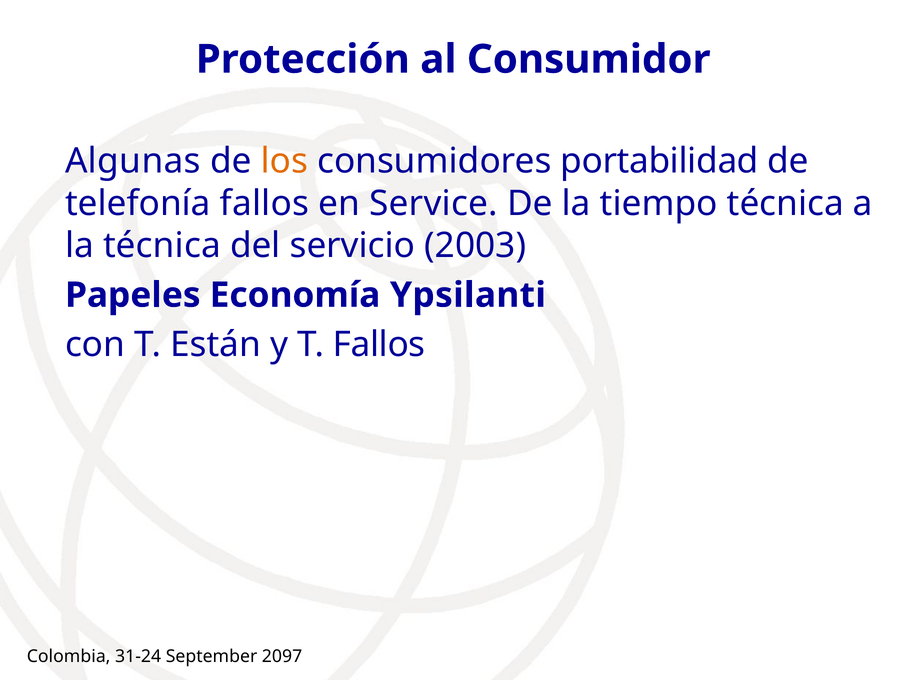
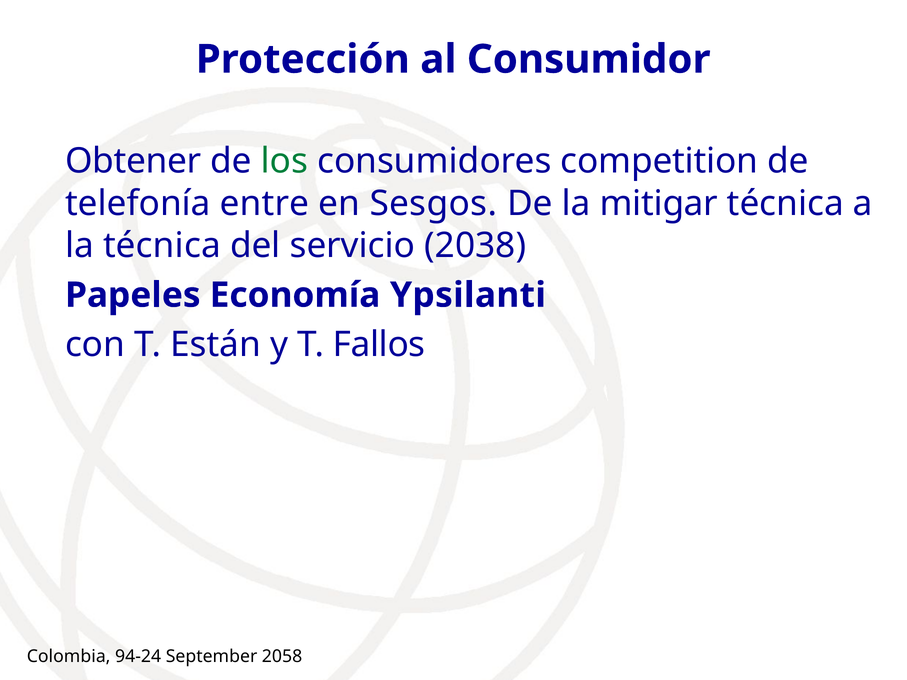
Algunas: Algunas -> Obtener (133, 161)
los colour: orange -> green (284, 161)
portabilidad: portabilidad -> competition (659, 161)
telefonía fallos: fallos -> entre (264, 203)
Service: Service -> Sesgos (433, 203)
tiempo: tiempo -> mitigar (659, 203)
2003: 2003 -> 2038 (475, 246)
31-24: 31-24 -> 94-24 (138, 656)
2097: 2097 -> 2058 (282, 656)
